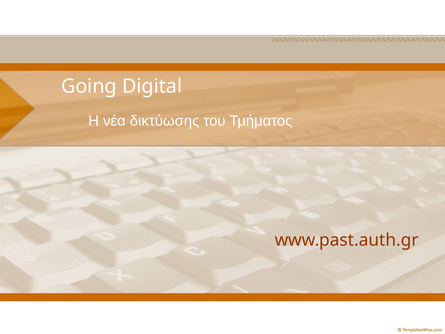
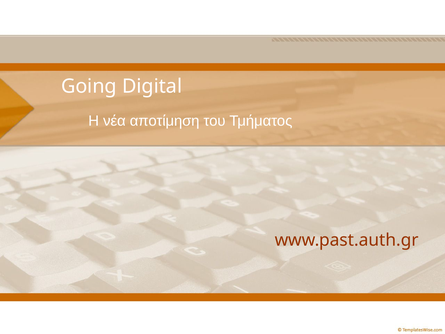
δικτύωσης: δικτύωσης -> αποτίμηση (165, 121)
